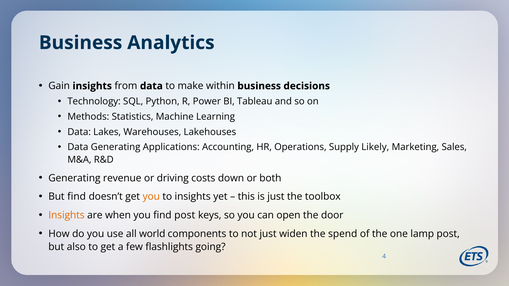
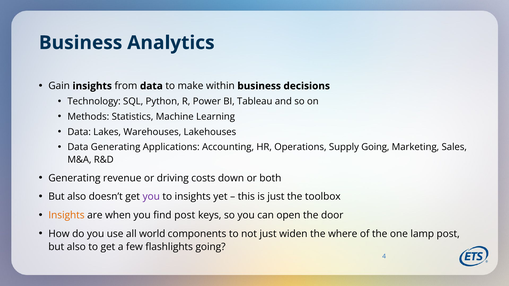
Supply Likely: Likely -> Going (375, 147)
find: find -> also (77, 197)
you colour: orange -> purple (151, 197)
spend: spend -> where (343, 234)
